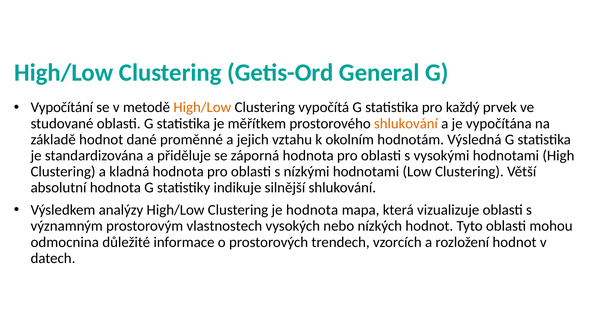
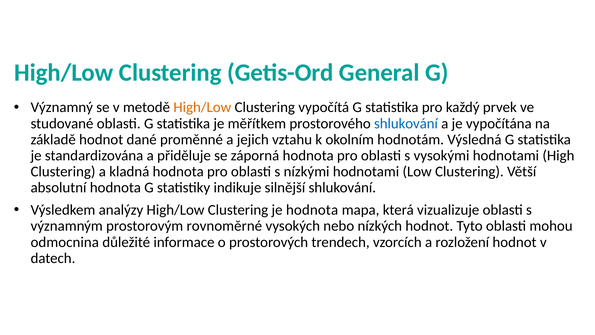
Vypočítání: Vypočítání -> Významný (62, 107)
shlukování colour: orange -> blue (406, 123)
vlastnostech: vlastnostech -> rovnoměrné (224, 226)
